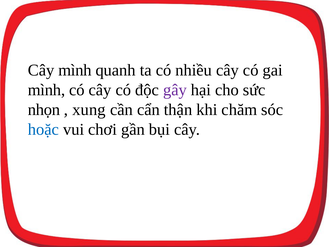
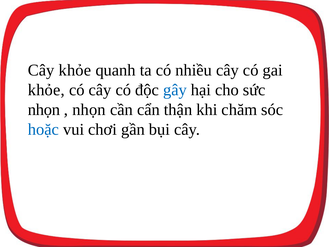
Cây mình: mình -> khỏe (75, 70)
mình: mình -> khỏe (46, 90)
gây colour: purple -> blue (175, 90)
xung: xung -> nhọn (89, 110)
